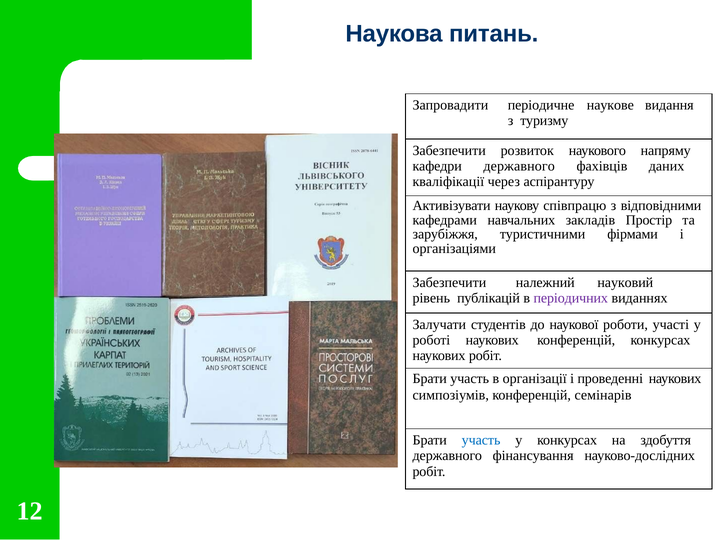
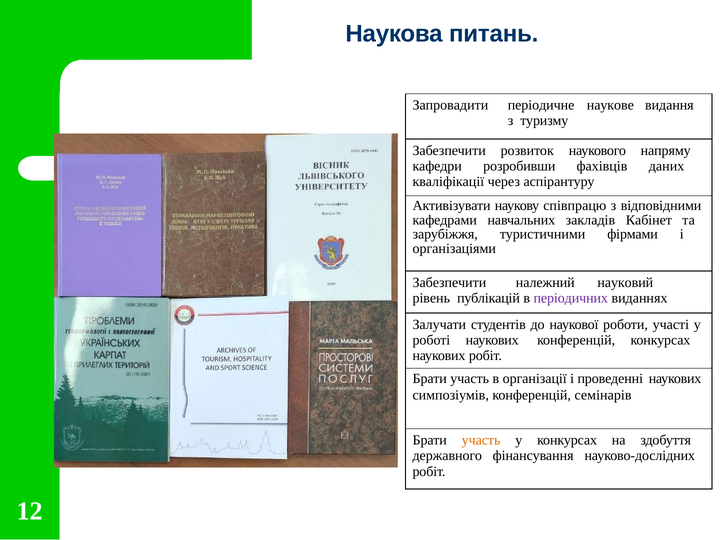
кафедри державного: державного -> розробивши (519, 166)
Простір: Простір -> Кабінет (649, 220)
участь colour: blue -> orange (481, 441)
